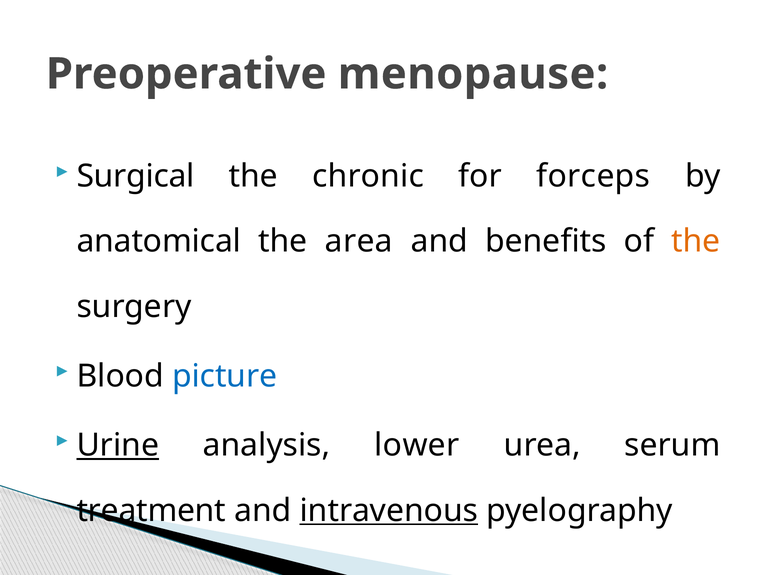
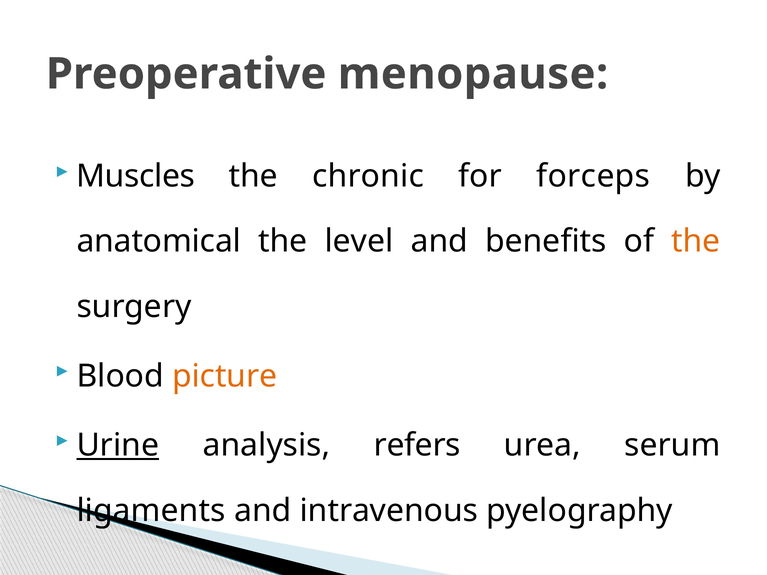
Surgical: Surgical -> Muscles (136, 176)
area: area -> level (359, 241)
picture colour: blue -> orange (225, 376)
lower: lower -> refers (417, 446)
treatment: treatment -> ligaments (151, 511)
intravenous underline: present -> none (389, 511)
